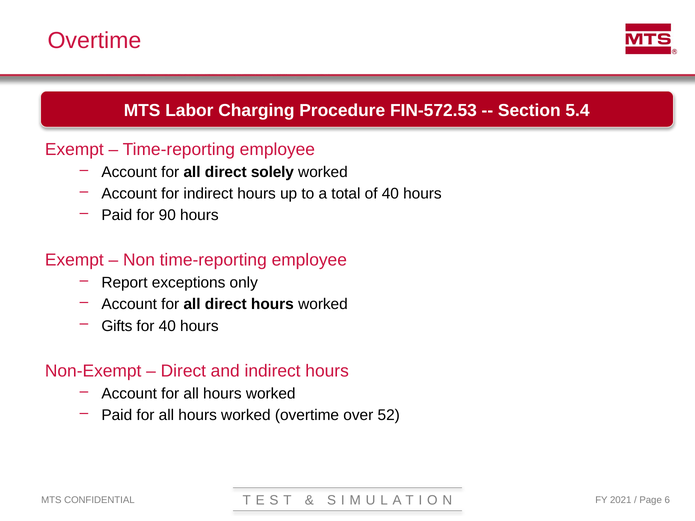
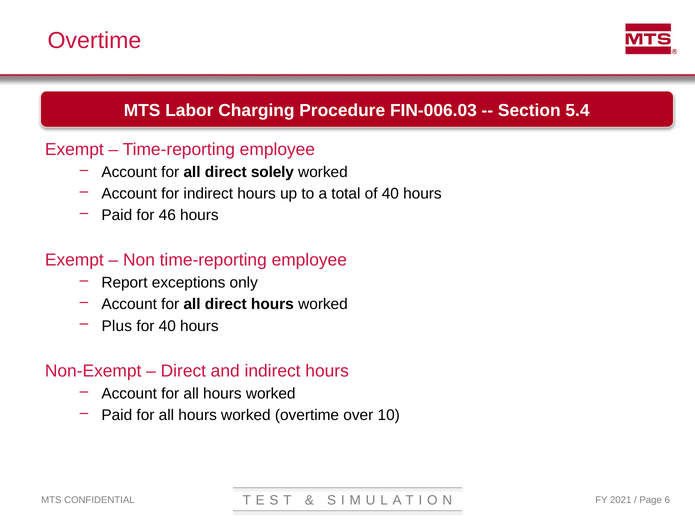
FIN-572.53: FIN-572.53 -> FIN-006.03 (433, 110)
90: 90 -> 46 (167, 215)
Gifts: Gifts -> Plus (117, 326)
52: 52 -> 10 (389, 415)
